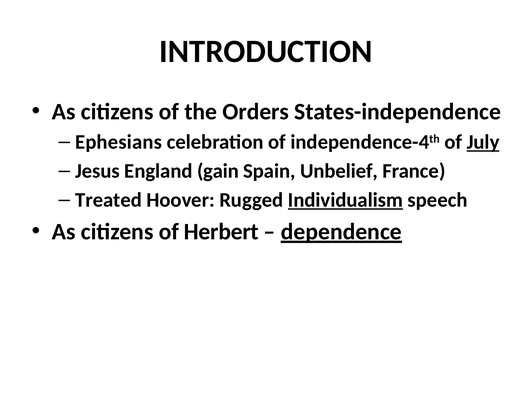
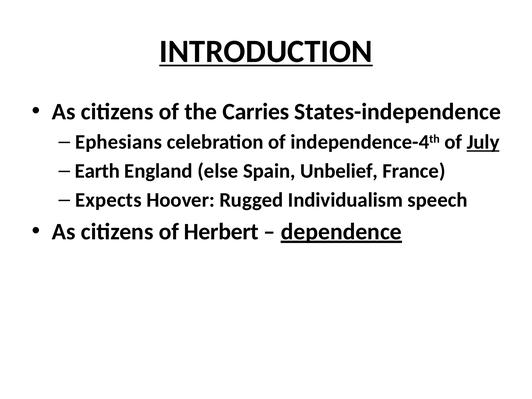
INTRODUCTION underline: none -> present (266, 51)
Orders: Orders -> Carries (256, 112)
Jesus: Jesus -> Earth (97, 171)
gain: gain -> else (218, 171)
Treated: Treated -> Expects (108, 200)
Individualism underline: present -> none (345, 200)
